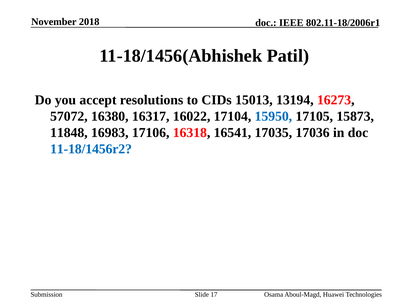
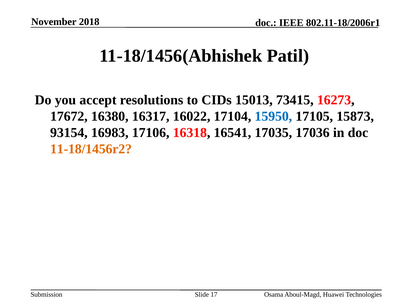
13194: 13194 -> 73415 (295, 100)
57072: 57072 -> 17672 (69, 116)
11848: 11848 -> 93154 (69, 133)
11-18/1456r2 colour: blue -> orange (91, 149)
